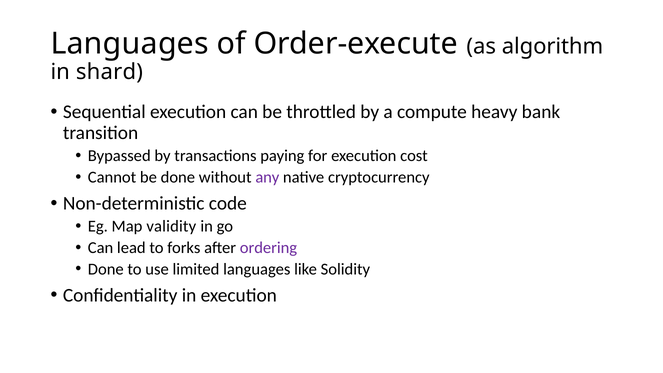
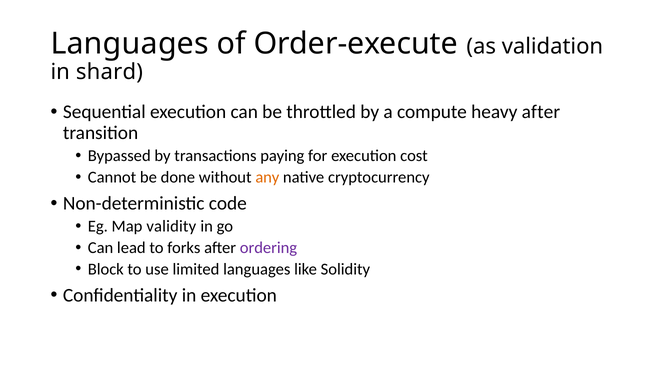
algorithm: algorithm -> validation (552, 46)
heavy bank: bank -> after (541, 112)
any colour: purple -> orange (267, 177)
Done: Done -> Block (106, 269)
